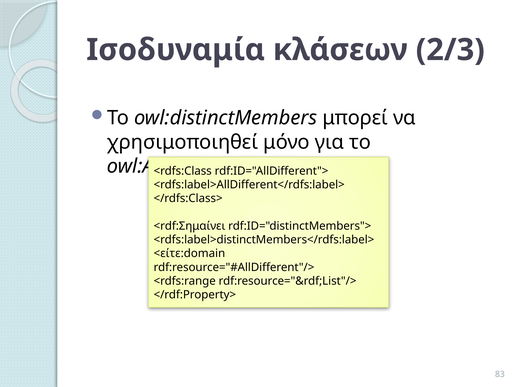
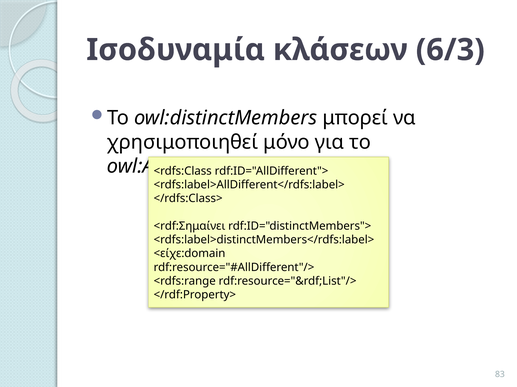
2/3: 2/3 -> 6/3 (450, 50)
<είτε:domain: <είτε:domain -> <είχε:domain (190, 254)
